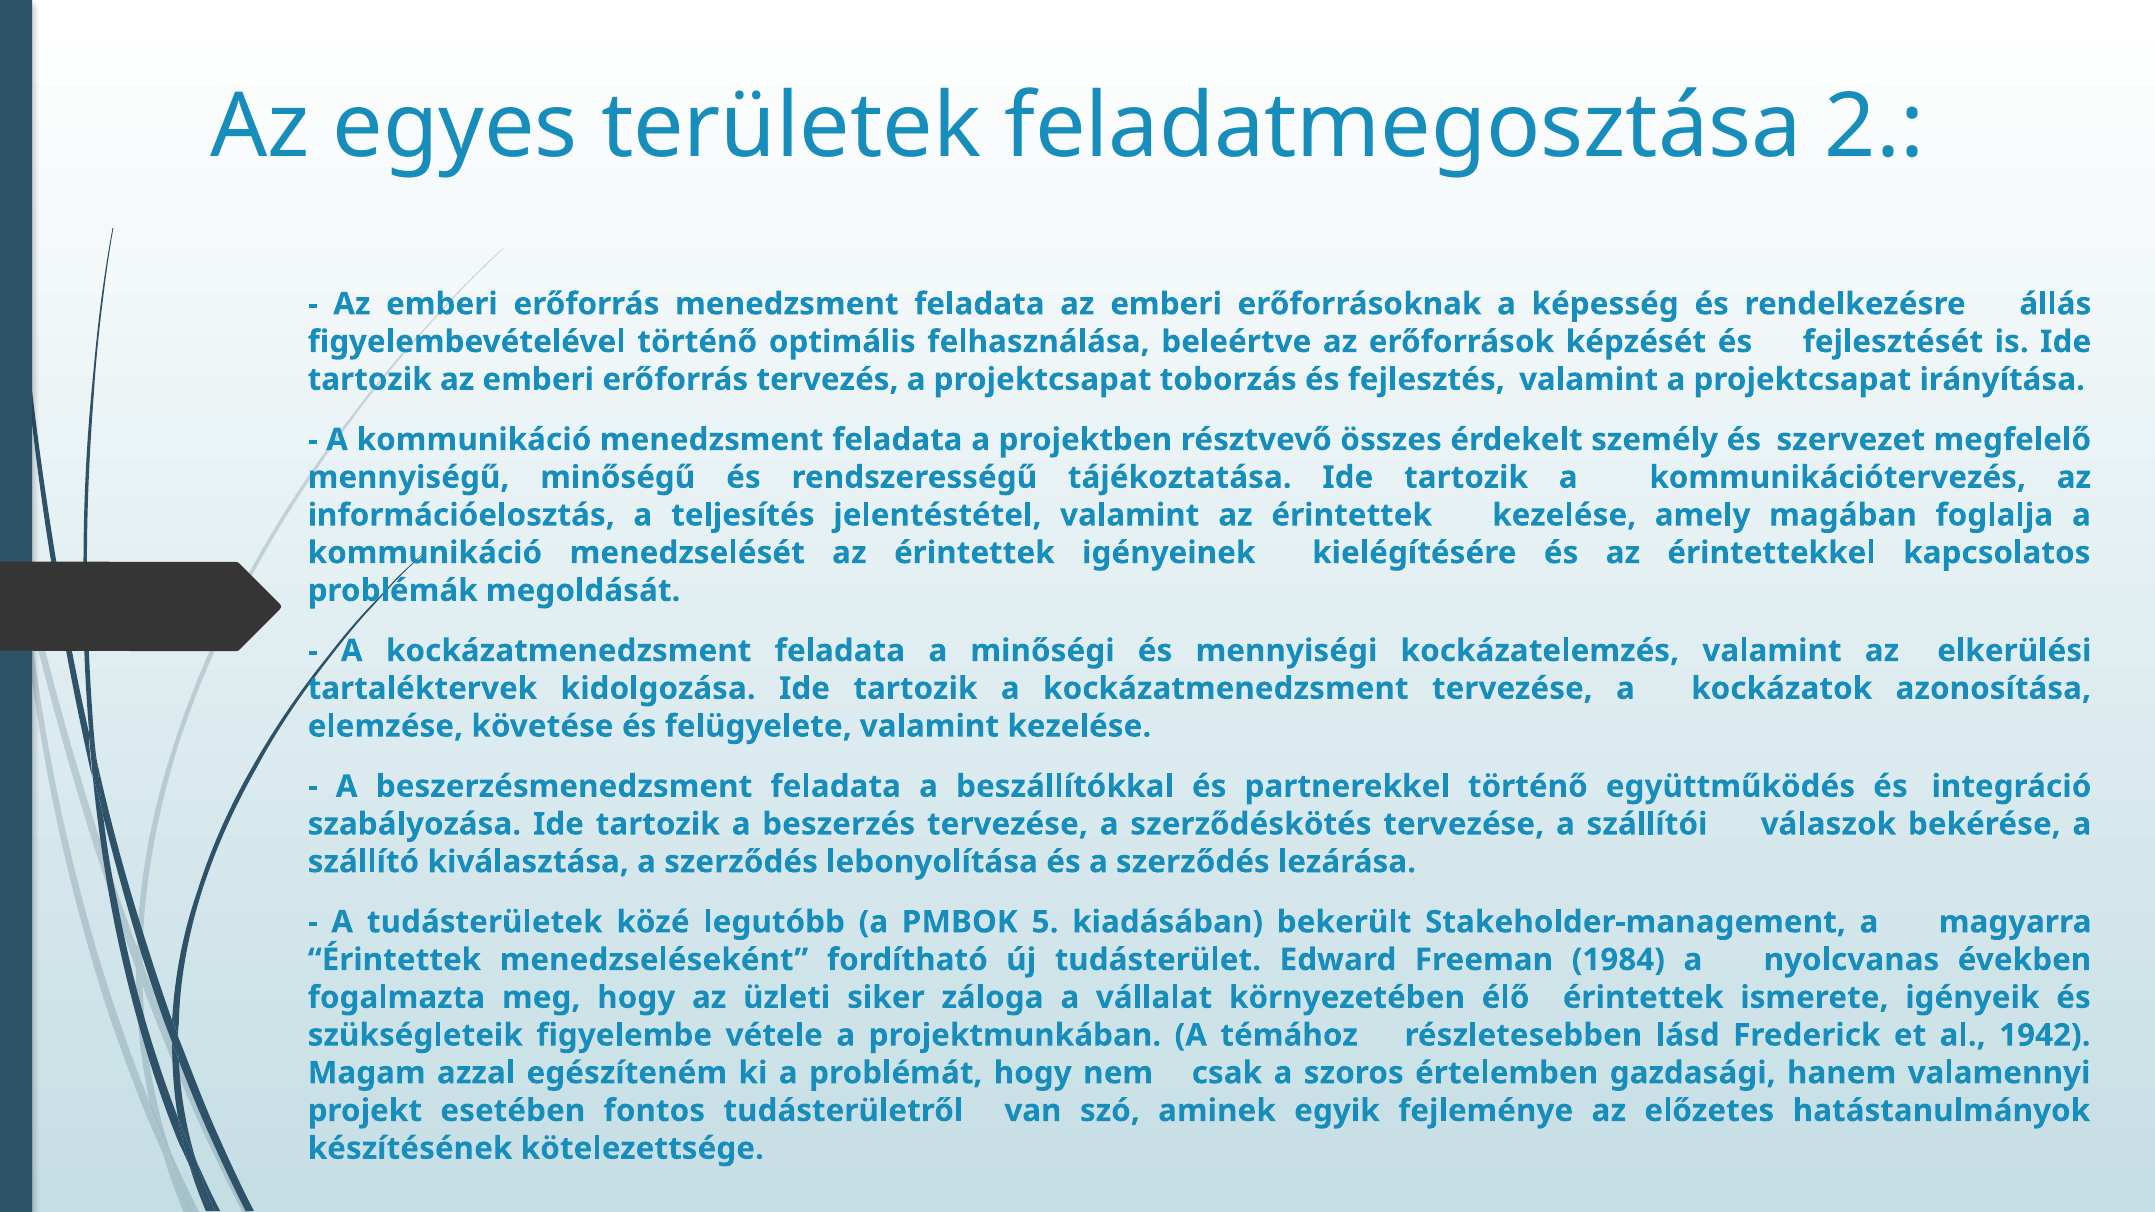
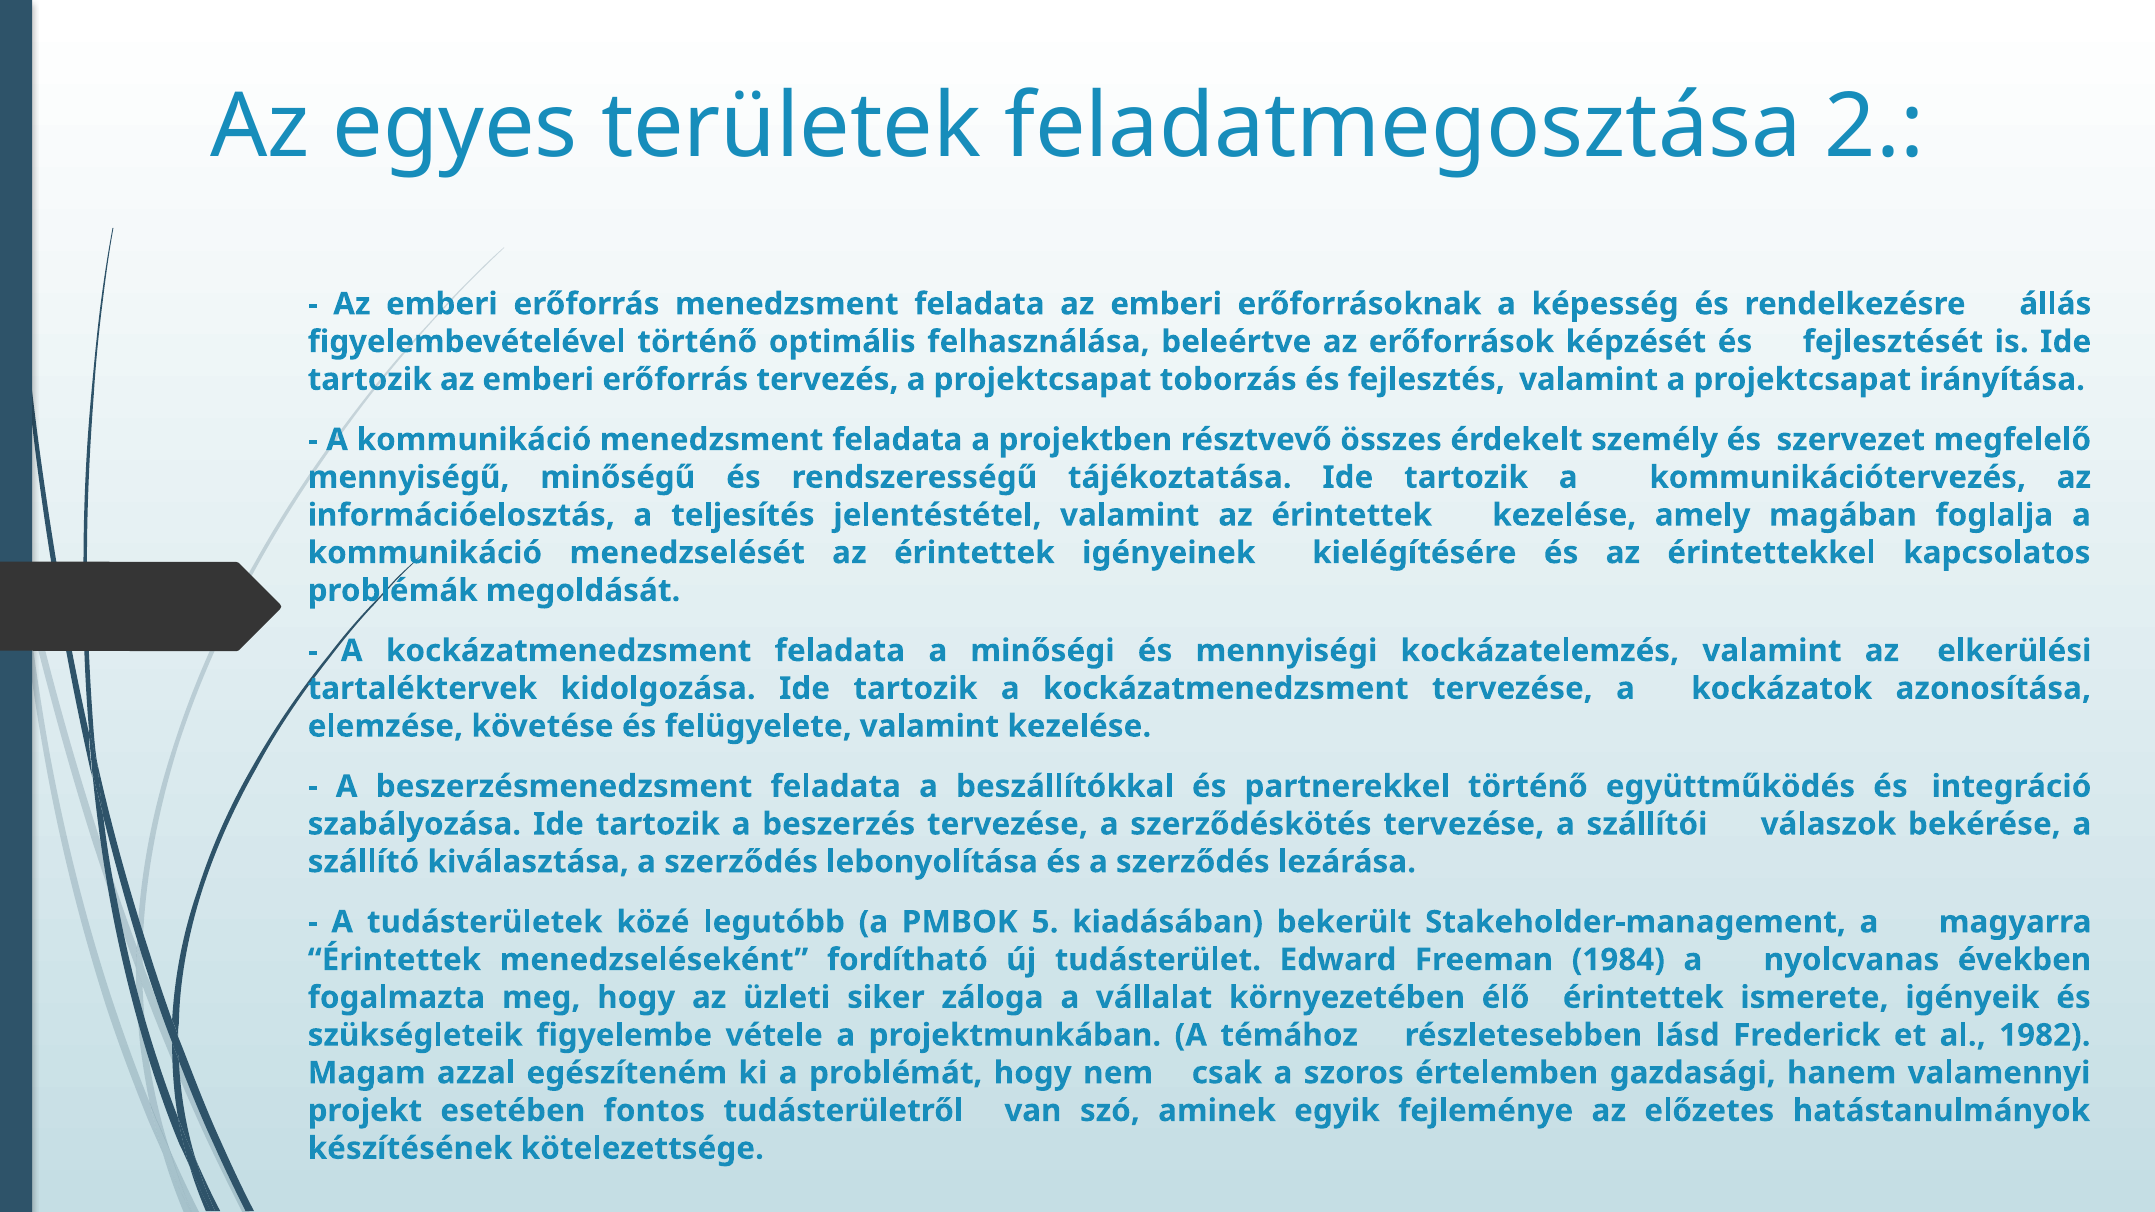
1942: 1942 -> 1982 (2045, 1035)
